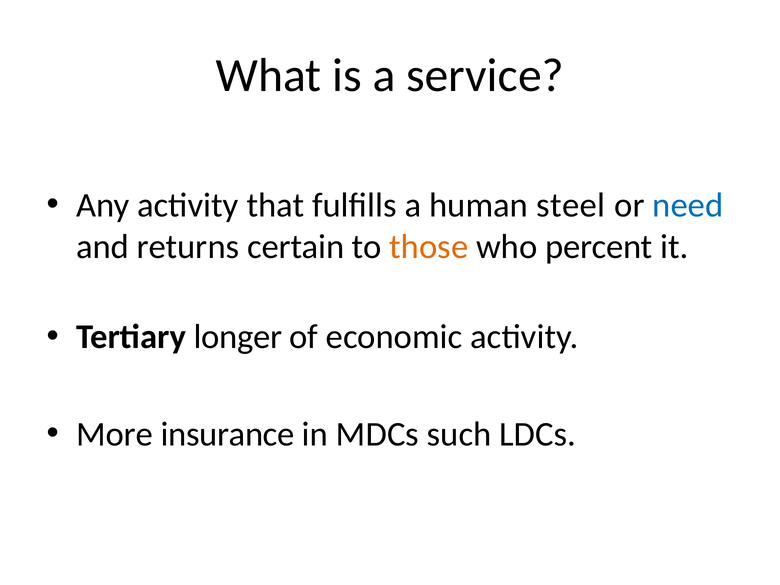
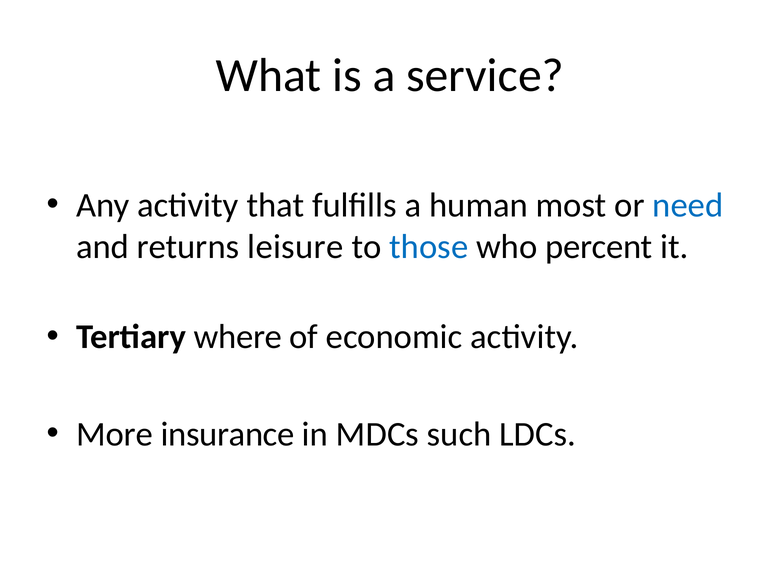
steel: steel -> most (571, 205)
certain: certain -> leisure (295, 247)
those colour: orange -> blue (429, 247)
longer: longer -> where (238, 337)
